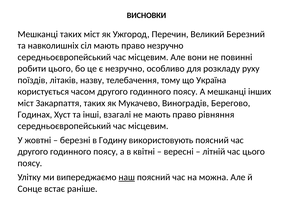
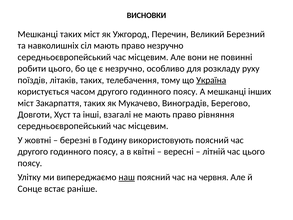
літаків назву: назву -> таких (92, 80)
Україна underline: none -> present (211, 80)
Годинах: Годинах -> Довготи (35, 114)
можна: можна -> червня (214, 177)
